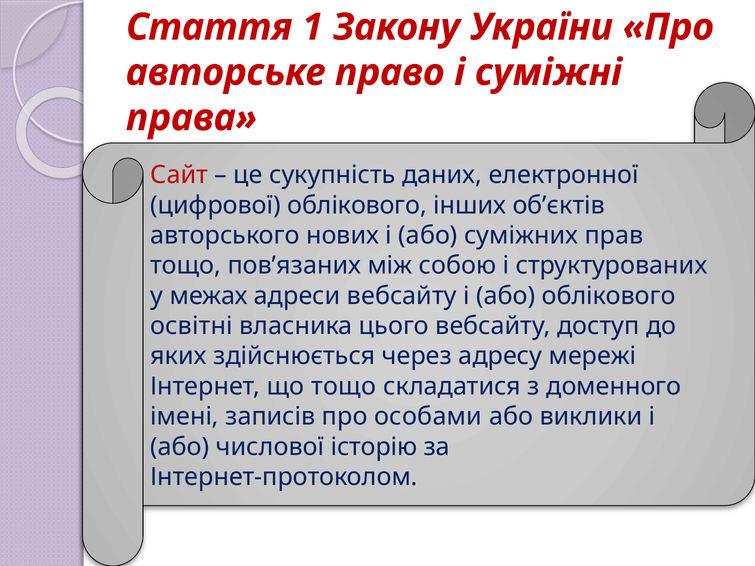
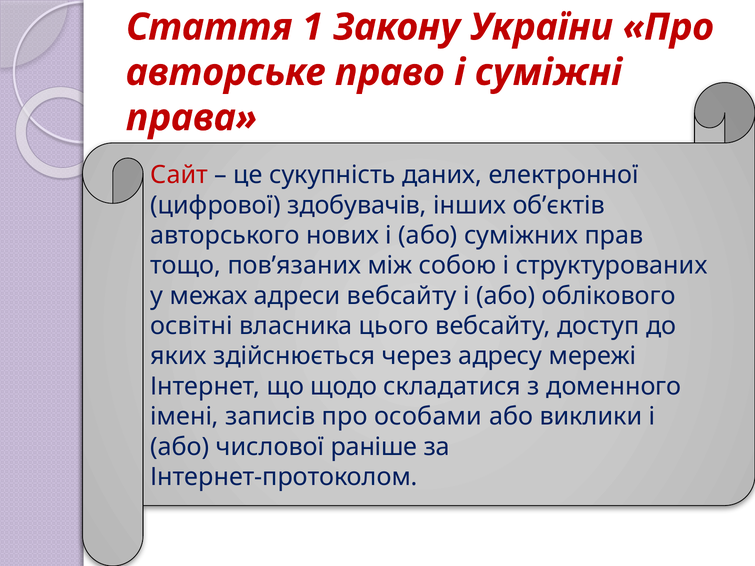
цифрової облікового: облікового -> здобувачів (357, 205)
що тощо: тощо -> щодо (344, 387)
історію: історію -> раніше (374, 447)
